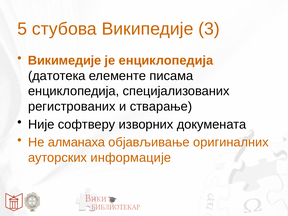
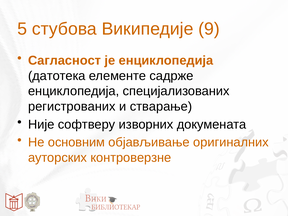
3: 3 -> 9 (209, 29)
Викимедије: Викимедије -> Сагласност (65, 60)
писама: писама -> садрже (171, 76)
алманаха: алманаха -> основним (76, 142)
информације: информације -> контроверзне (131, 158)
